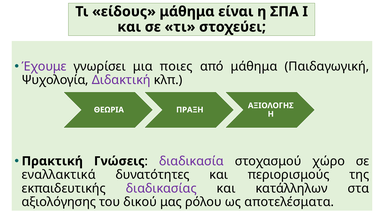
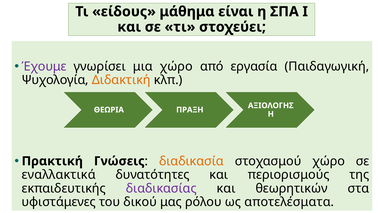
μια ποιες: ποιες -> χώρο (176, 66)
από μάθημα: μάθημα -> εργασία (254, 66)
Διδακτική colour: purple -> orange (121, 80)
διαδικασία colour: purple -> orange (191, 161)
κατάλληλων: κατάλληλων -> θεωρητικών (292, 188)
αξιολόγησης: αξιολόγησης -> υφιστάμενες (59, 202)
